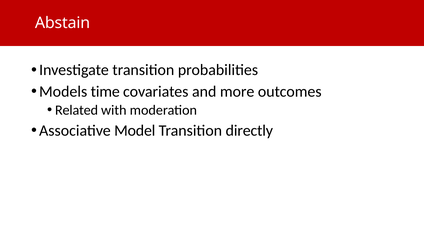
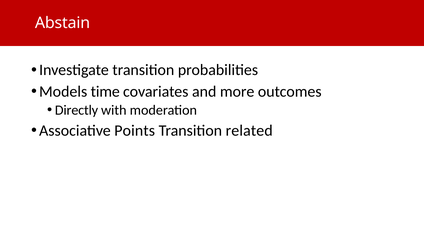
Related: Related -> Directly (77, 110)
Model: Model -> Points (135, 131)
directly: directly -> related (249, 131)
